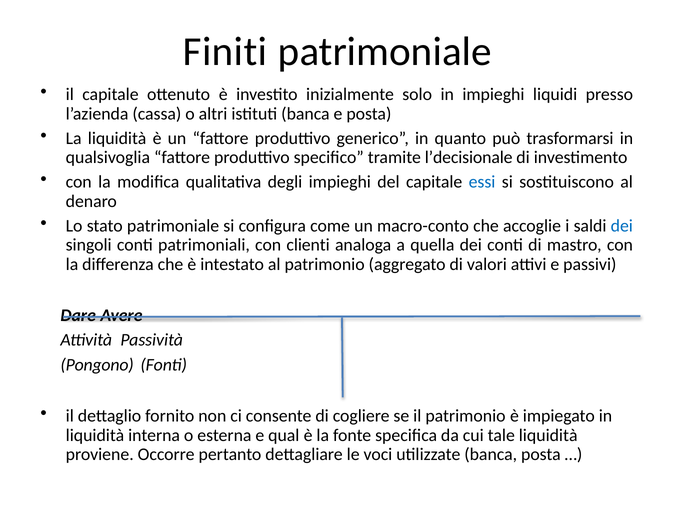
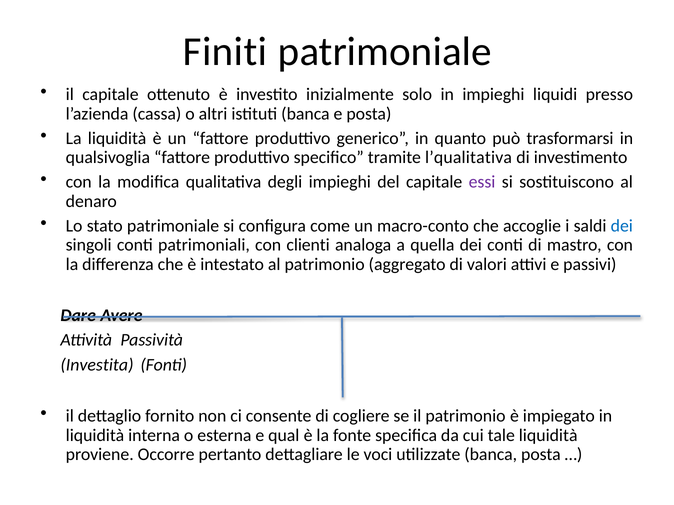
l’decisionale: l’decisionale -> l’qualitativa (469, 158)
essi colour: blue -> purple (482, 182)
Pongono: Pongono -> Investita (97, 365)
